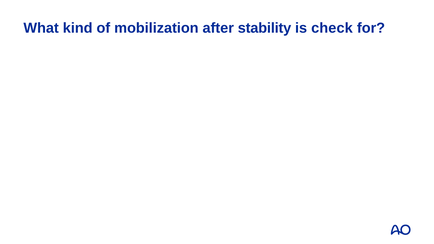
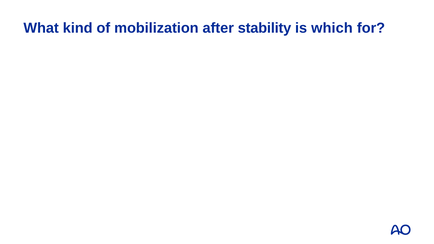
check: check -> which (332, 28)
